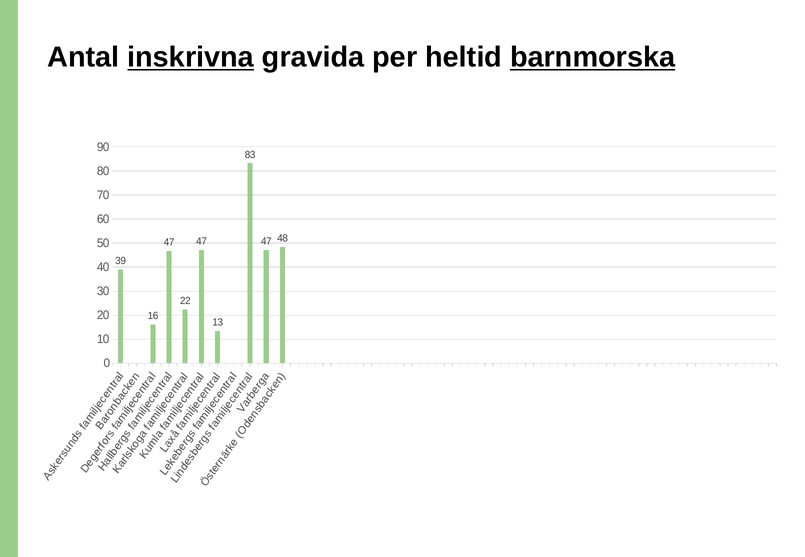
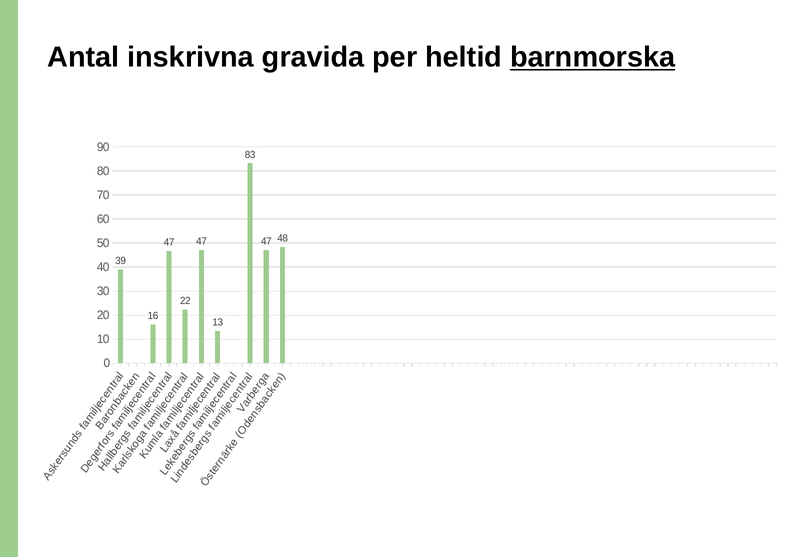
inskrivna underline: present -> none (191, 57)
